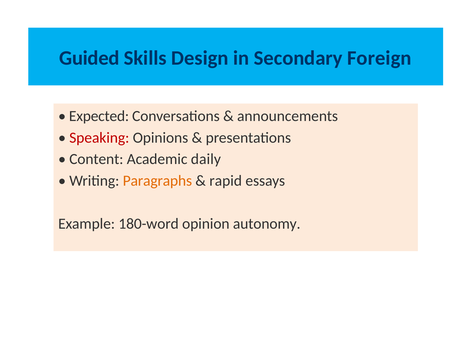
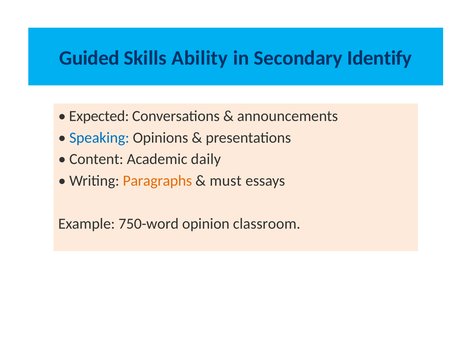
Design: Design -> Ability (200, 58)
Foreign: Foreign -> Identify (379, 58)
Speaking colour: red -> blue (99, 138)
rapid: rapid -> must (226, 181)
180-word: 180-word -> 750-word (149, 224)
autonomy: autonomy -> classroom (267, 224)
